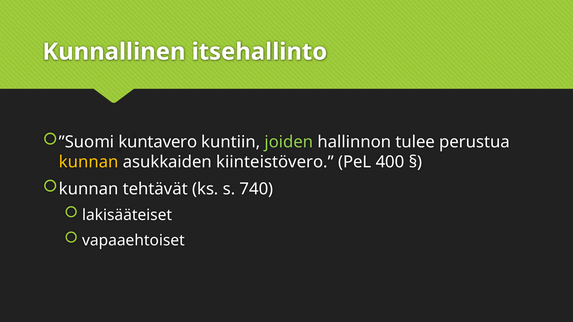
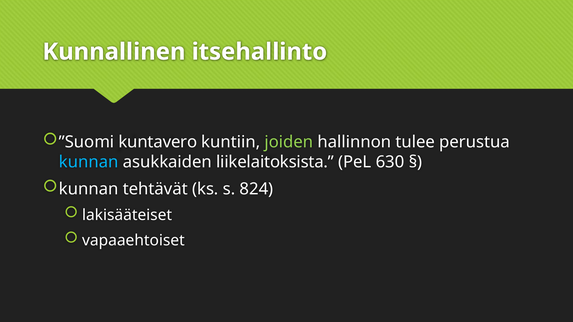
kunnan colour: yellow -> light blue (89, 162)
kiinteistövero: kiinteistövero -> liikelaitoksista (275, 162)
400: 400 -> 630 (390, 162)
740: 740 -> 824 (256, 189)
